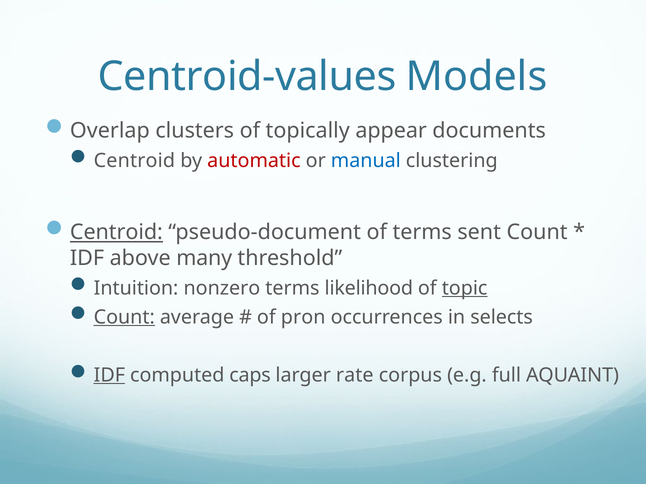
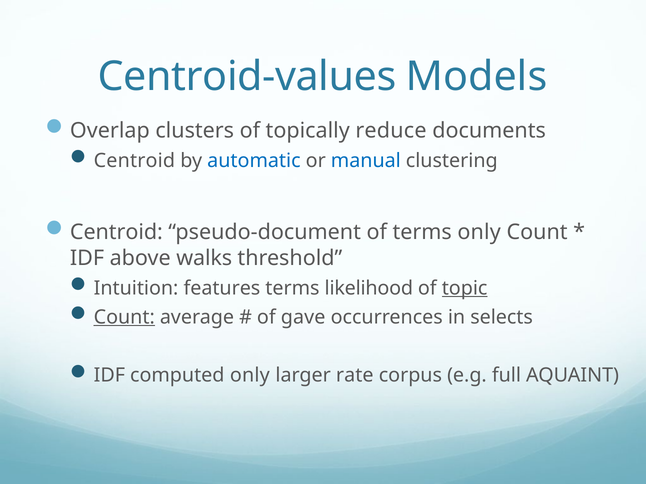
appear: appear -> reduce (391, 131)
automatic colour: red -> blue (254, 161)
Centroid underline: present -> none (116, 233)
terms sent: sent -> only (479, 233)
many: many -> walks (204, 258)
nonzero: nonzero -> features (222, 288)
pron: pron -> gave (303, 317)
IDF underline: present -> none (109, 376)
computed caps: caps -> only (250, 376)
